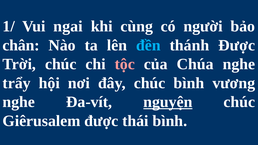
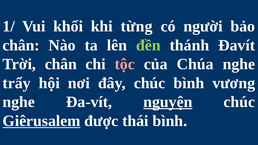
ngai: ngai -> khối (68, 26)
cùng: cùng -> từng (137, 26)
đền colour: light blue -> light green (148, 45)
thánh Được: Được -> Đavít (237, 45)
Trời chúc: chúc -> chân (61, 64)
Giêrusalem underline: none -> present (42, 121)
